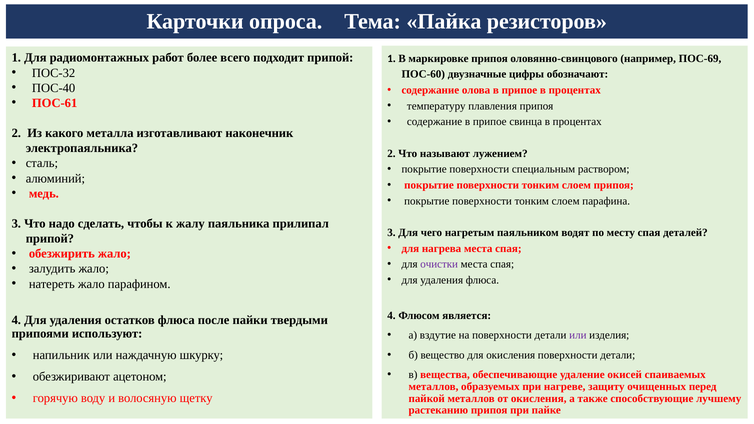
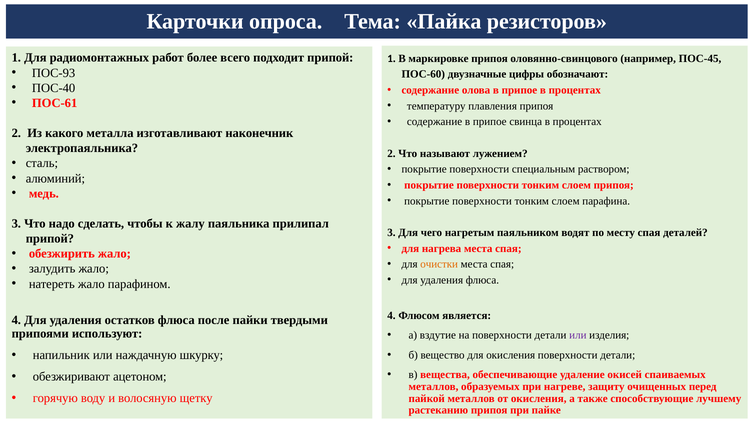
ПОС-69: ПОС-69 -> ПОС-45 (700, 59)
ПОС-32: ПОС-32 -> ПОС-93 (54, 73)
очистки colour: purple -> orange (439, 264)
